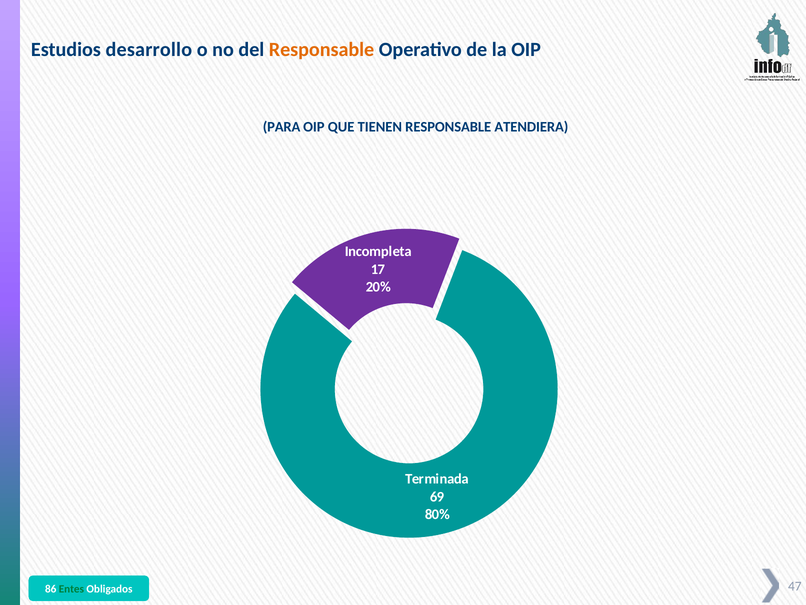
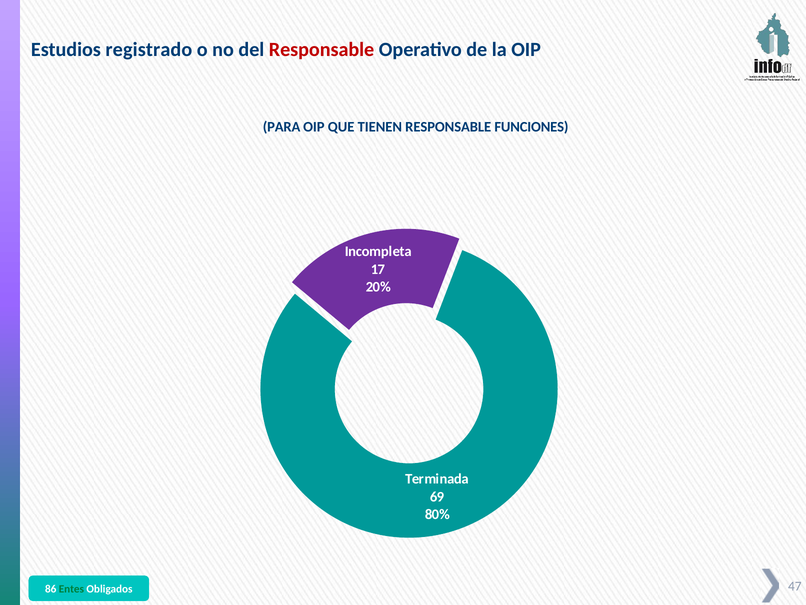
desarrollo: desarrollo -> registrado (149, 50)
Responsable colour: orange -> red (322, 50)
ATENDIERA: ATENDIERA -> FUNCIONES (531, 127)
